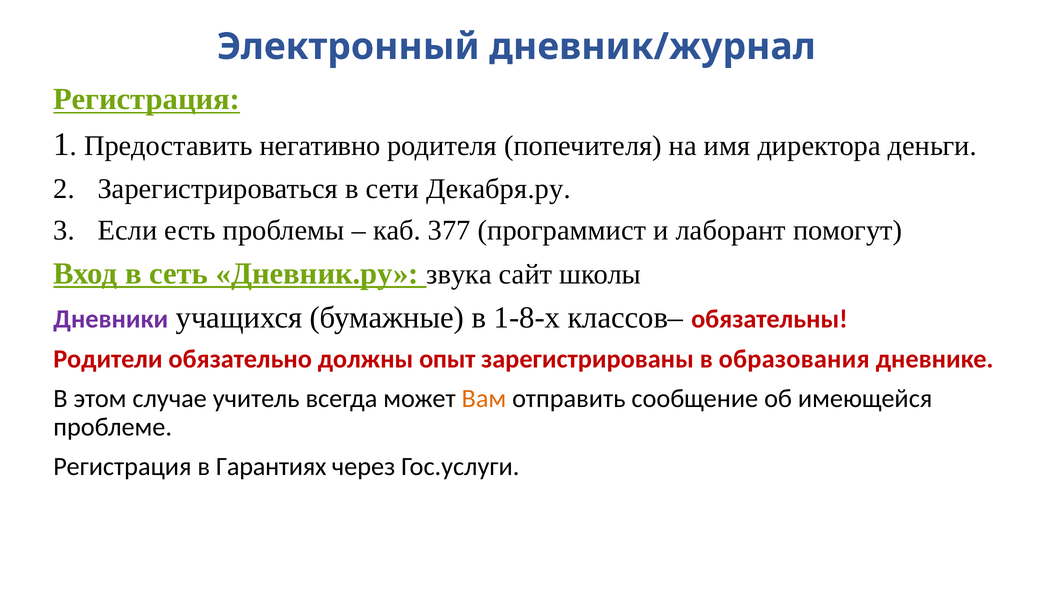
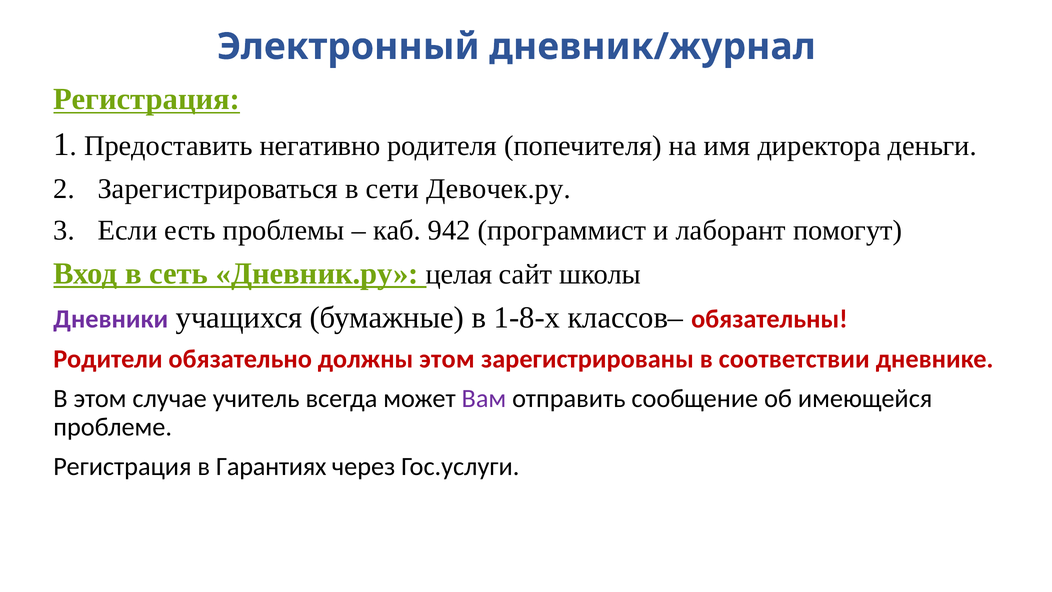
Декабря.ру: Декабря.ру -> Девочек.ру (499, 189)
377: 377 -> 942 (449, 230)
звука: звука -> целая (459, 274)
должны опыт: опыт -> этом (447, 359)
образования: образования -> соответствии (794, 359)
Вам colour: orange -> purple (484, 398)
